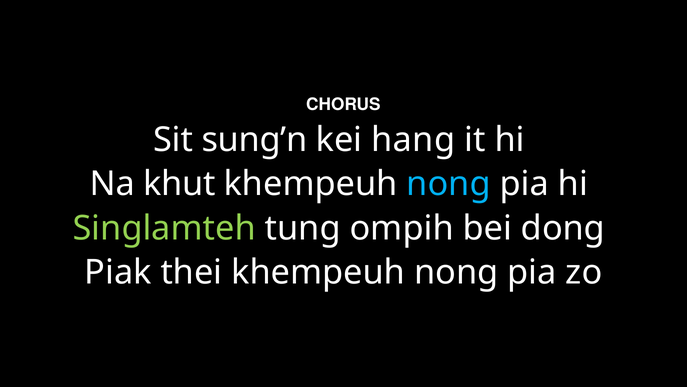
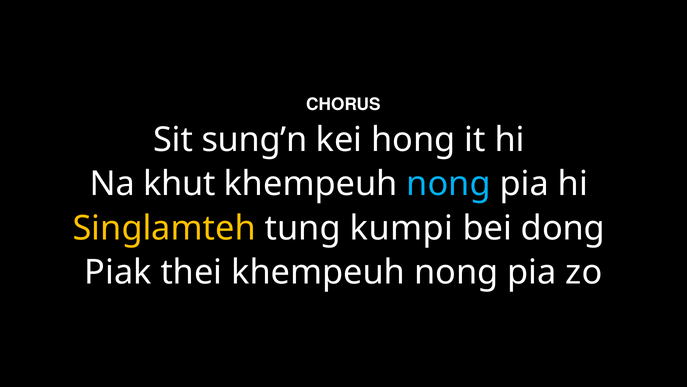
hang: hang -> hong (413, 139)
Singlamteh colour: light green -> yellow (164, 228)
ompih: ompih -> kumpi (401, 228)
